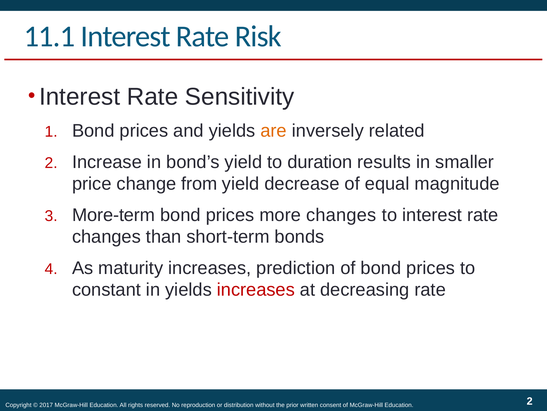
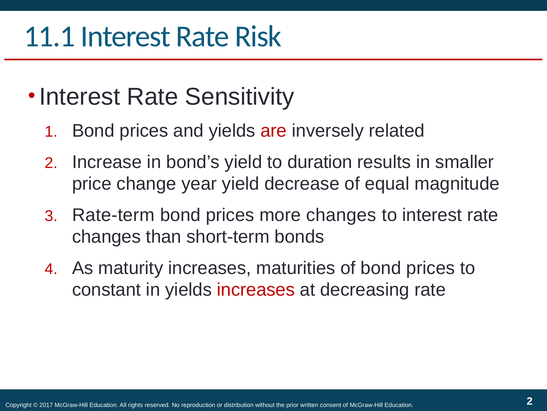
are colour: orange -> red (274, 131)
from: from -> year (199, 184)
More-term: More-term -> Rate-term (113, 215)
prediction: prediction -> maturities (296, 268)
